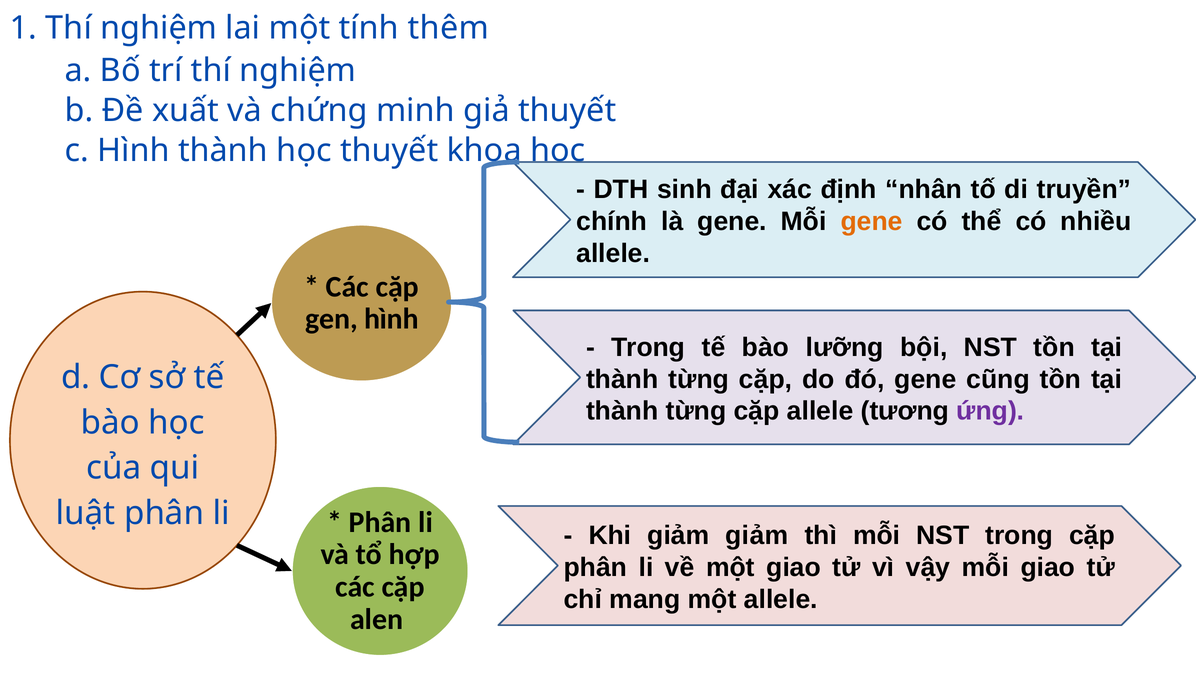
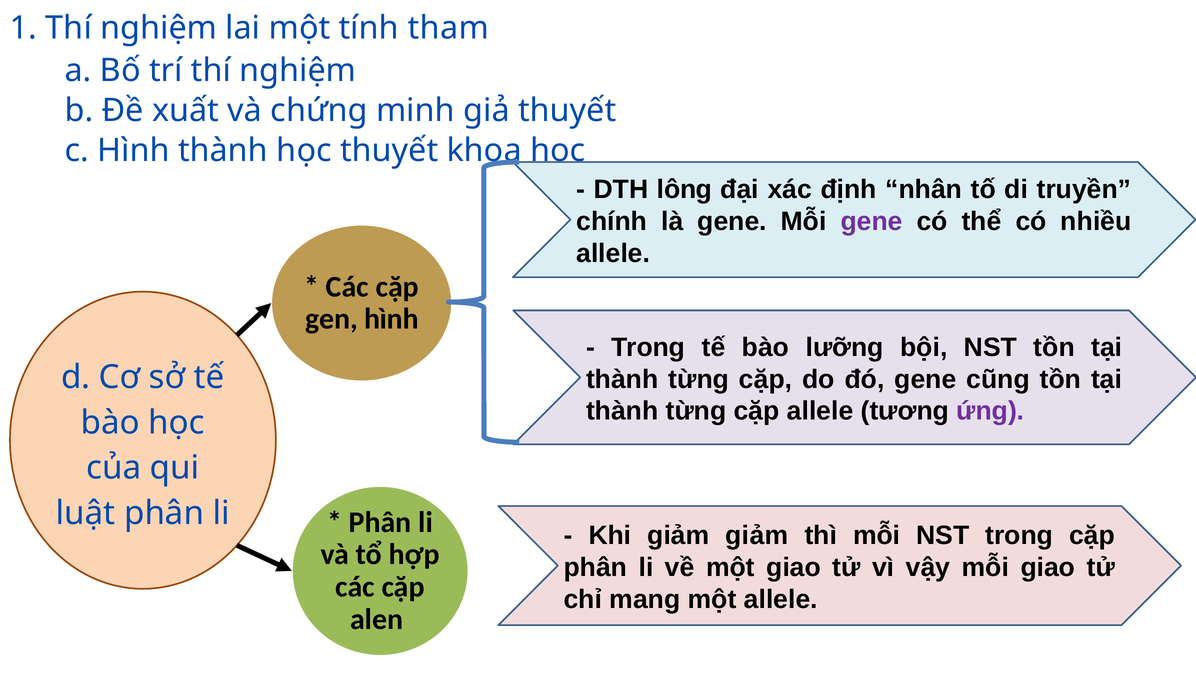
thêm: thêm -> tham (448, 28)
sinh: sinh -> lông (685, 190)
gene colour: orange -> purple (872, 221)
